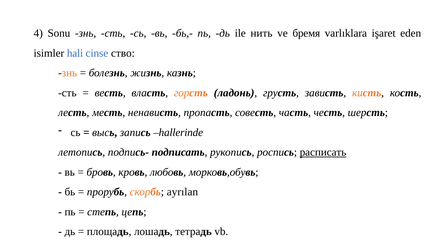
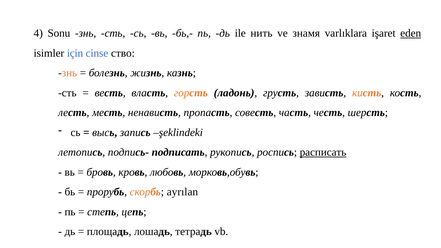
бремя: бремя -> знамя (306, 33)
eden underline: none -> present (411, 33)
hali: hali -> için (75, 53)
hallerinde: hallerinde -> şeklindeki (178, 132)
